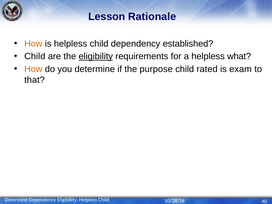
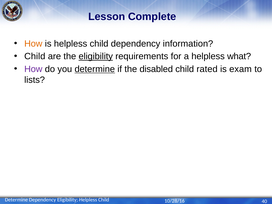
Rationale: Rationale -> Complete (152, 17)
established: established -> information (188, 44)
How colour: orange -> purple (33, 69)
determine underline: none -> present (95, 69)
purpose: purpose -> disabled (156, 69)
that: that -> lists (35, 80)
